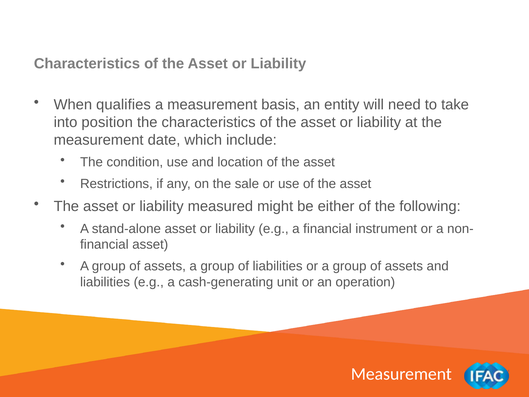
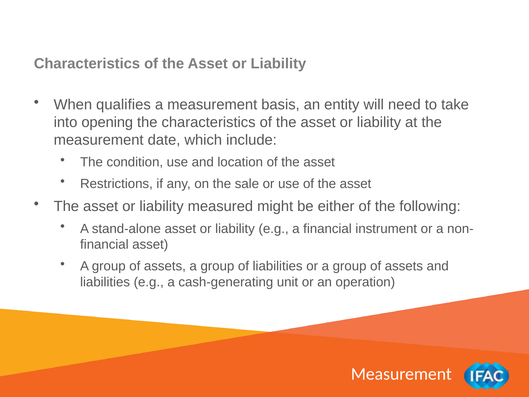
position: position -> opening (107, 122)
